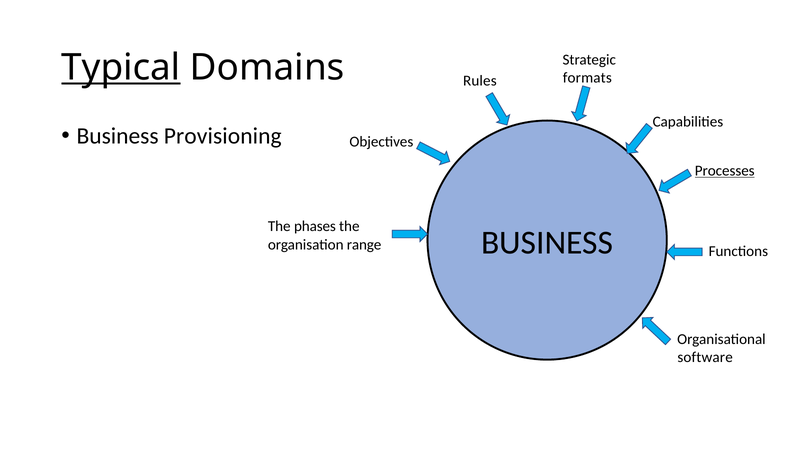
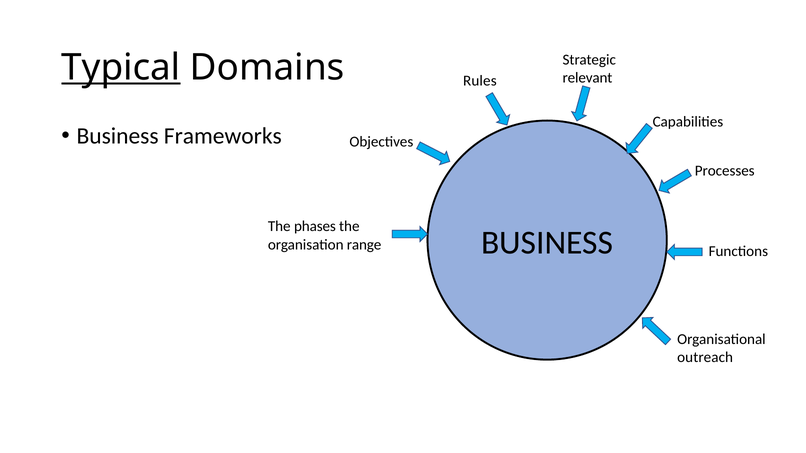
formats: formats -> relevant (587, 78)
Provisioning: Provisioning -> Frameworks (223, 136)
Processes underline: present -> none (725, 171)
software: software -> outreach (705, 358)
